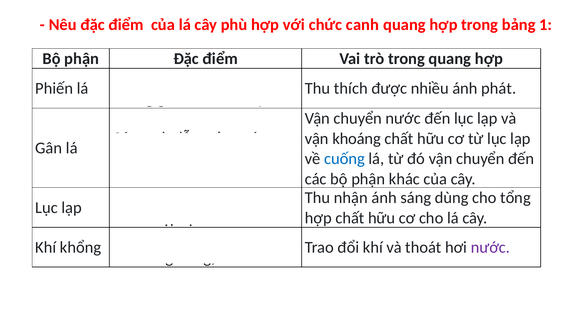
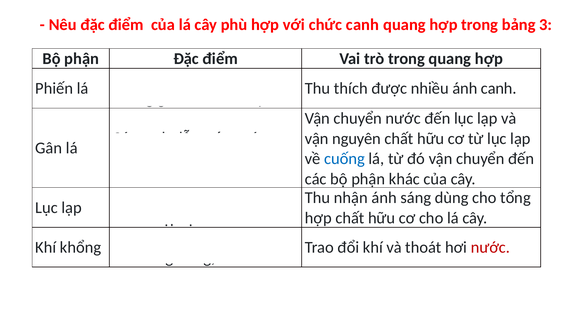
1: 1 -> 3 (546, 25)
ánh phát: phát -> canh (499, 88)
khoáng: khoáng -> nguyên (357, 138)
nước colour: purple -> red (490, 247)
